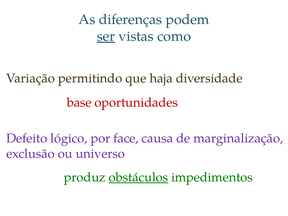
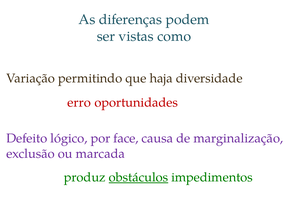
ser underline: present -> none (106, 36)
base: base -> erro (79, 102)
universo: universo -> marcada (100, 154)
